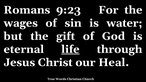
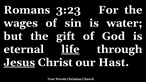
9:23: 9:23 -> 3:23 (68, 10)
Jesus underline: none -> present (19, 63)
Heal: Heal -> Hast (114, 63)
